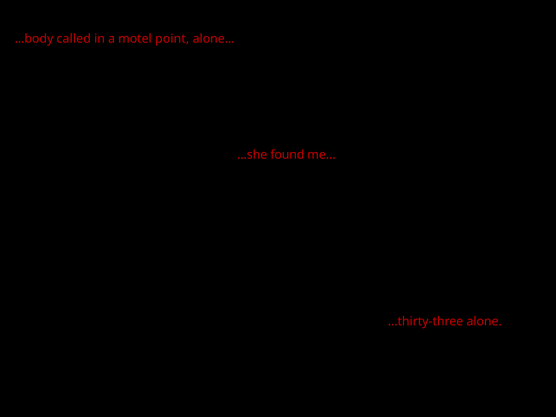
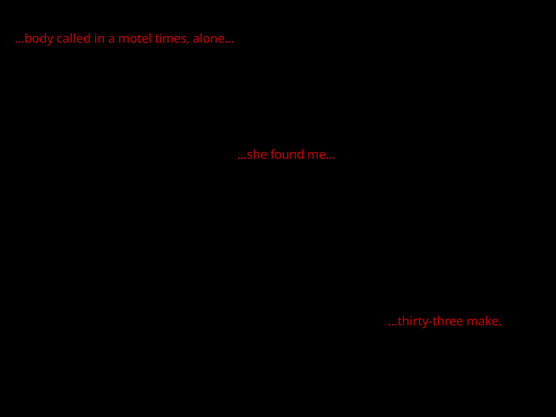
point: point -> times (172, 39)
alone: alone -> make (484, 321)
